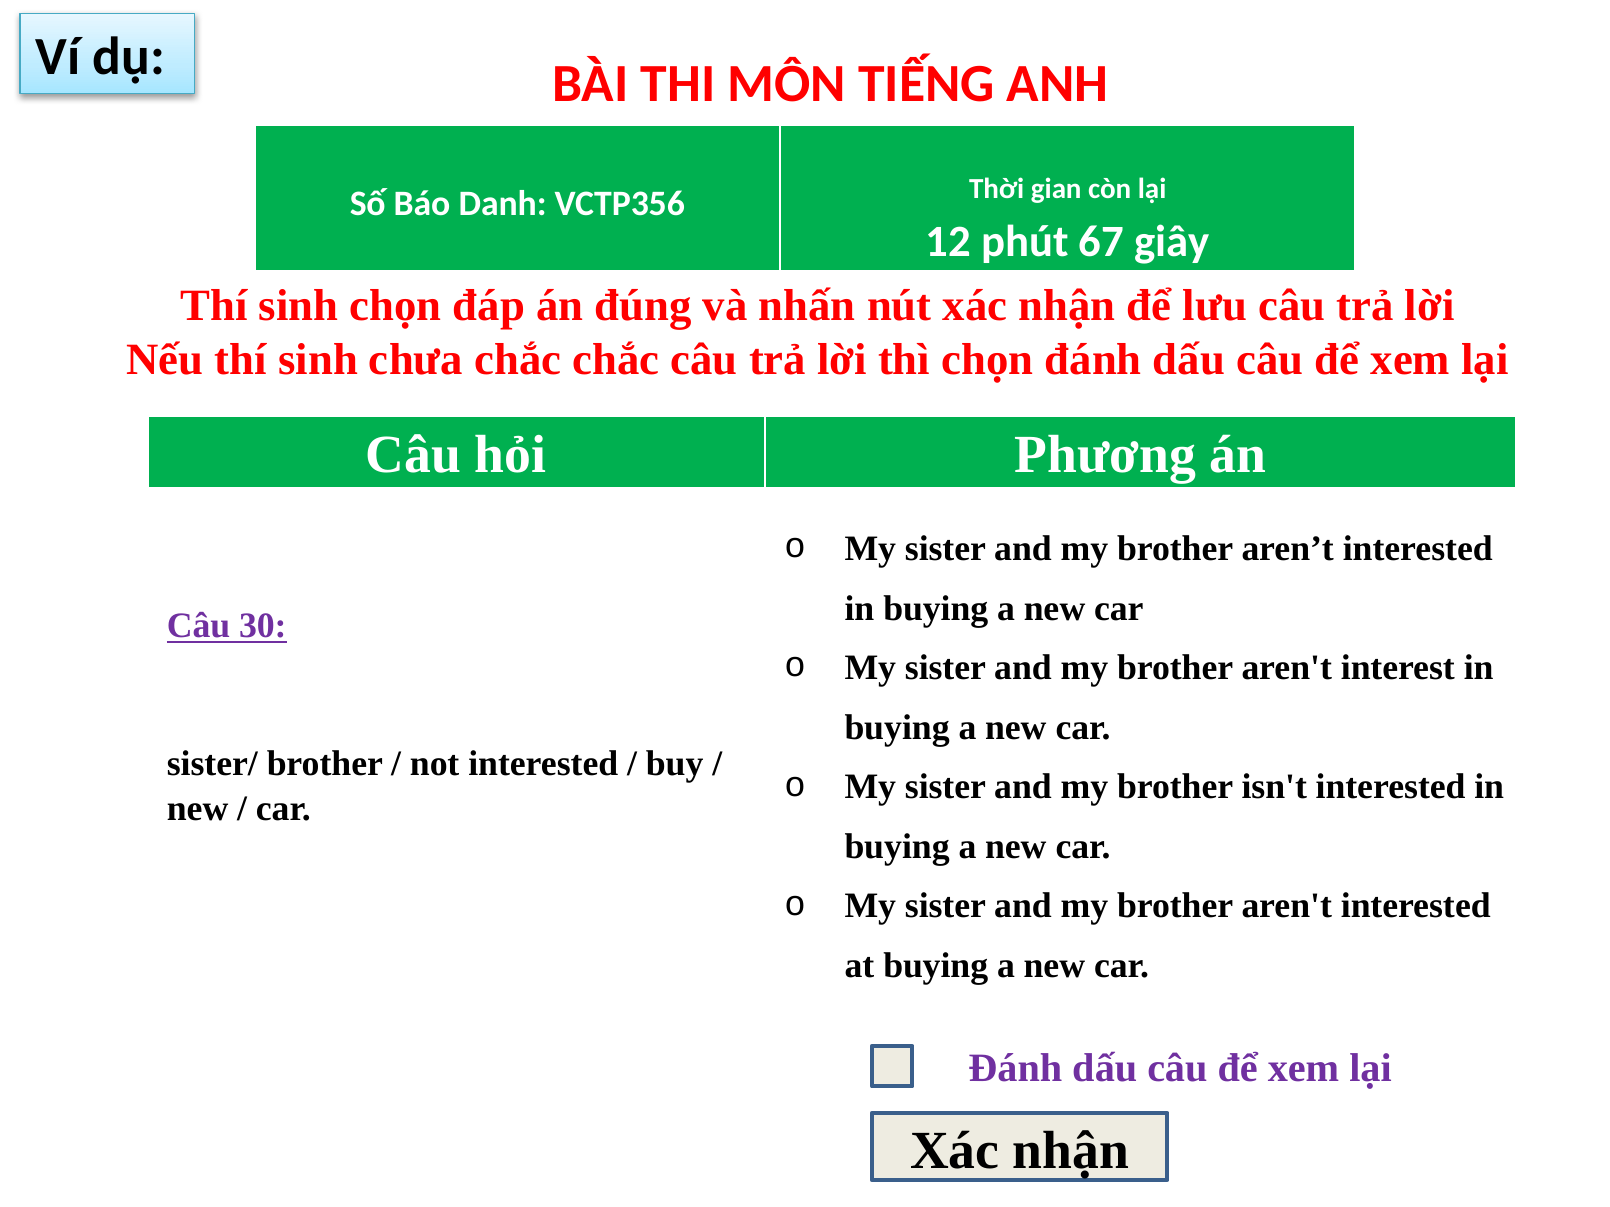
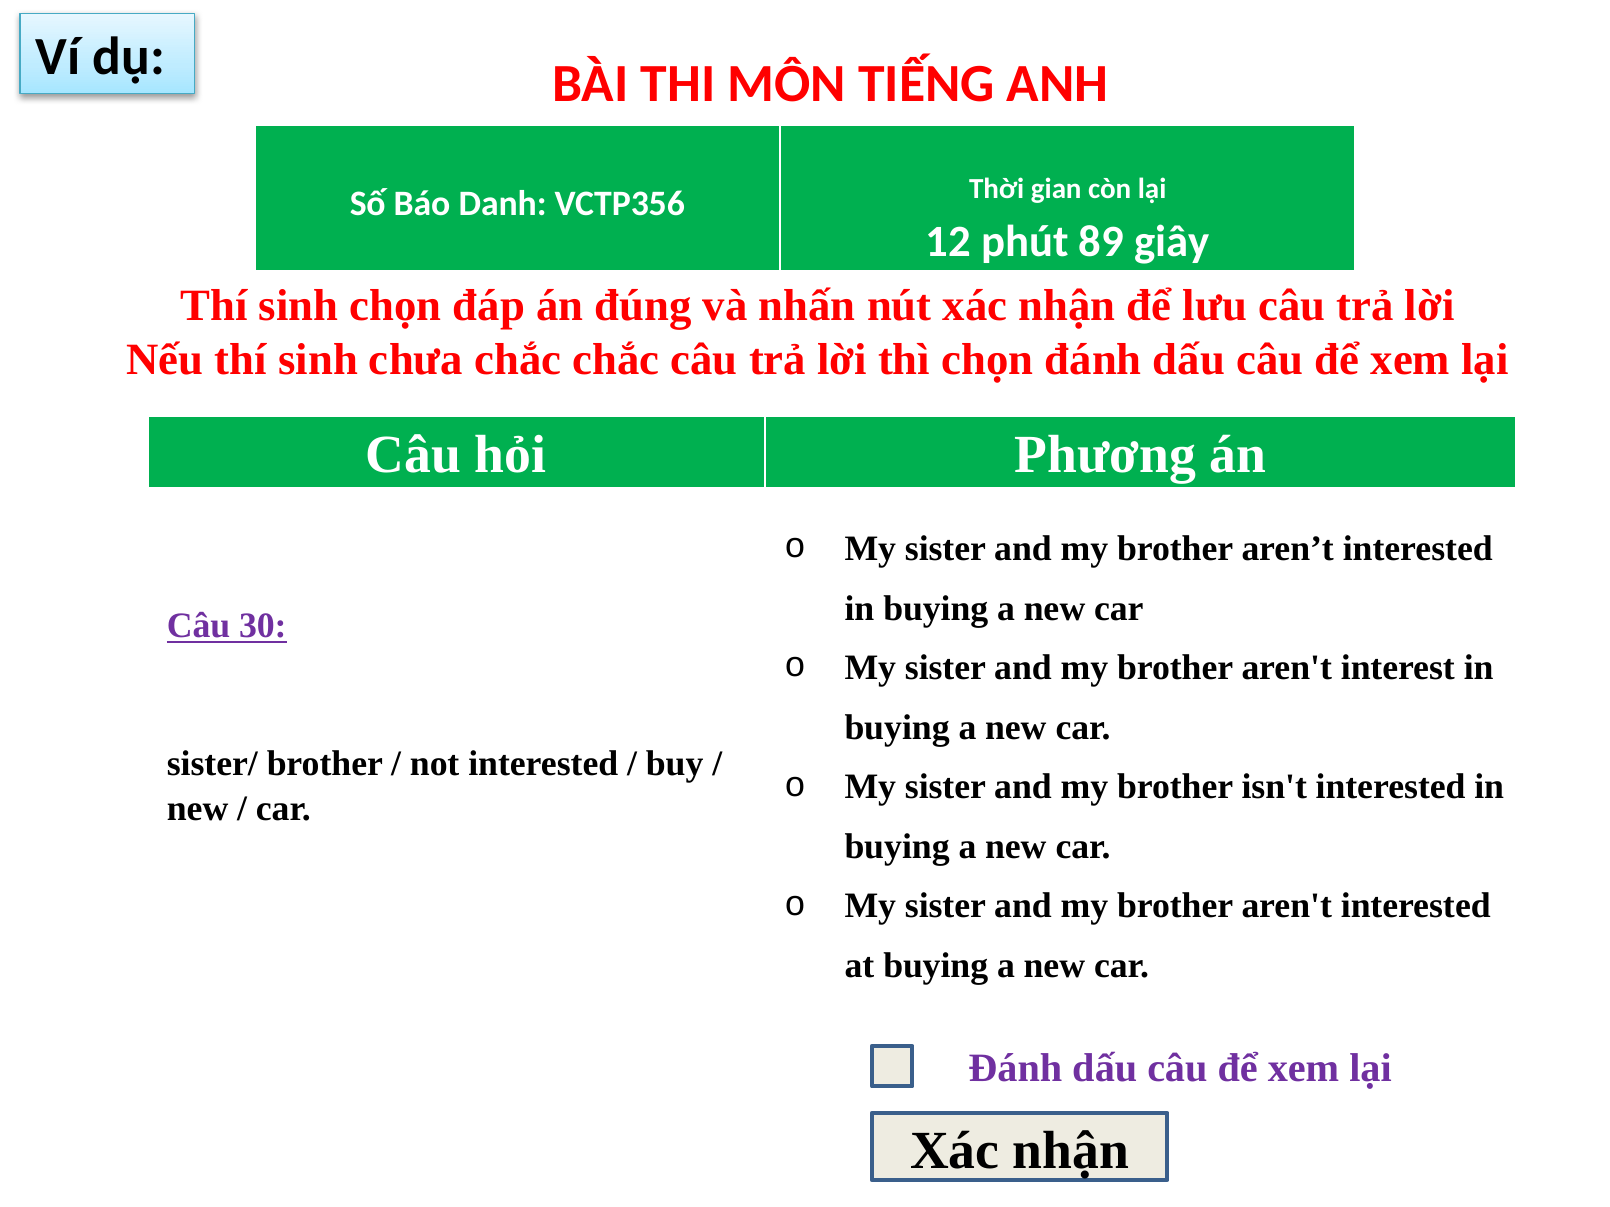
67: 67 -> 89 (1102, 242)
